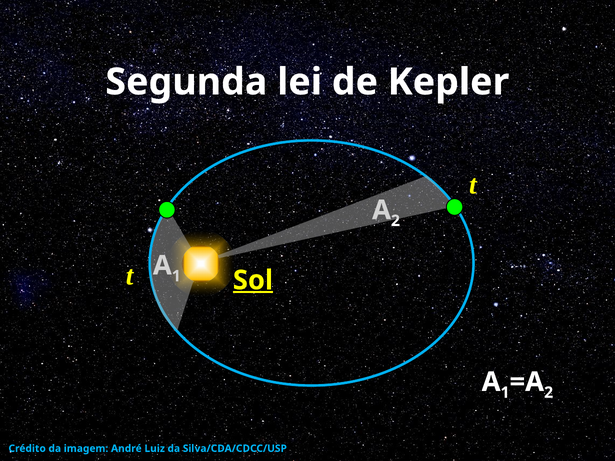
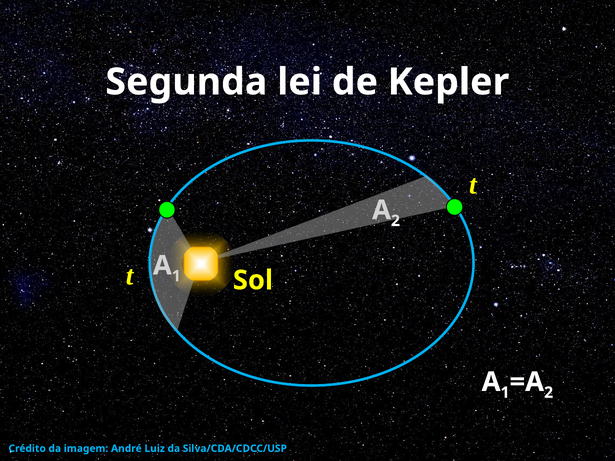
Sol underline: present -> none (253, 280)
